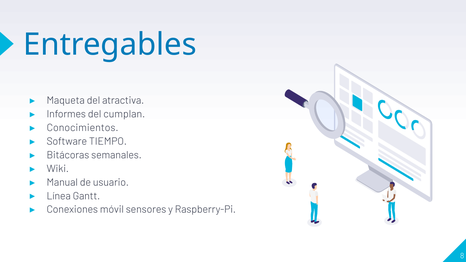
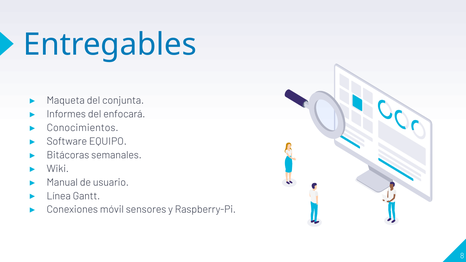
atractiva: atractiva -> conjunta (123, 100)
cumplan: cumplan -> enfocará (124, 114)
TIEMPO: TIEMPO -> EQUIPO (108, 141)
